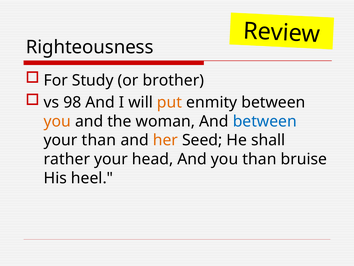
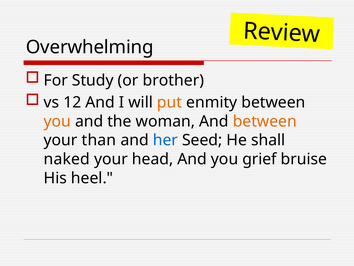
Righteousness: Righteousness -> Overwhelming (90, 47)
98: 98 -> 12 (72, 102)
between colour: blue -> orange (265, 121)
her colour: orange -> blue (165, 140)
rather: rather -> naked (67, 159)
you than: than -> grief (259, 159)
